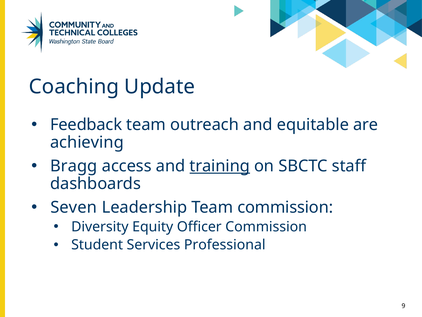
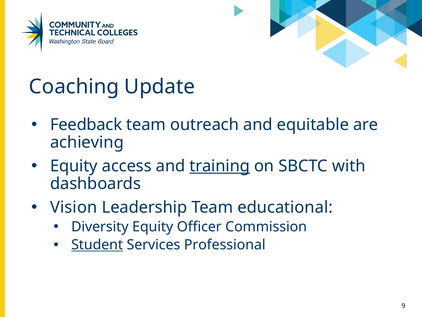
Bragg: Bragg -> Equity (74, 166)
staff: staff -> with (349, 166)
Seven: Seven -> Vision (74, 207)
Team commission: commission -> educational (285, 207)
Student underline: none -> present (97, 245)
